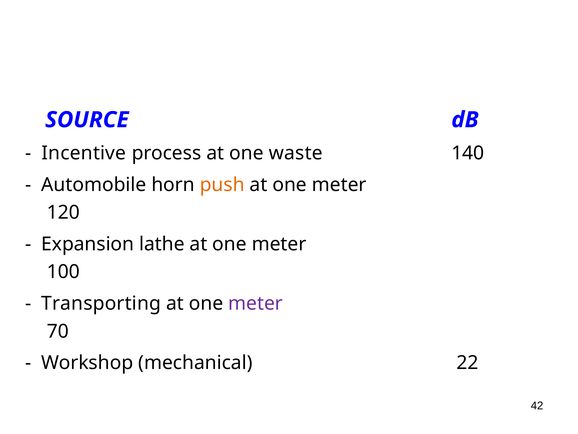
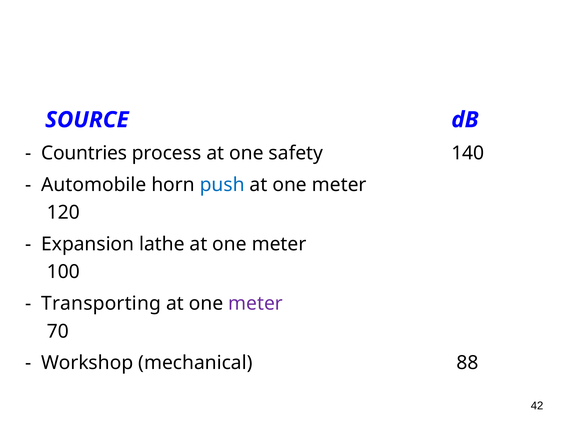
Incentive: Incentive -> Countries (84, 153)
waste: waste -> safety (296, 153)
push colour: orange -> blue (222, 185)
22: 22 -> 88 (467, 363)
